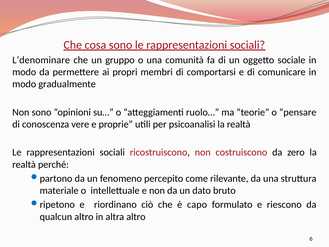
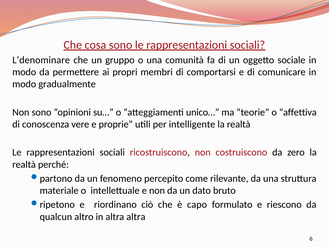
ruolo…: ruolo… -> unico… (203, 112)
pensare: pensare -> affettiva (298, 112)
psicoanalisi: psicoanalisi -> intelligente (192, 124)
altra altro: altro -> altra (136, 217)
